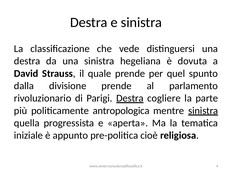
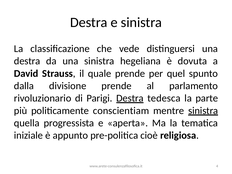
cogliere: cogliere -> tedesca (164, 98)
antropologica: antropologica -> conscientiam (121, 111)
